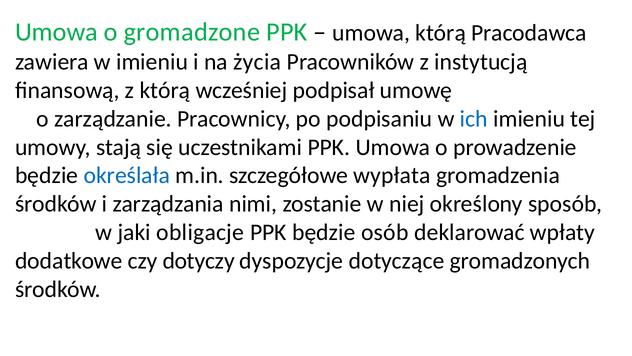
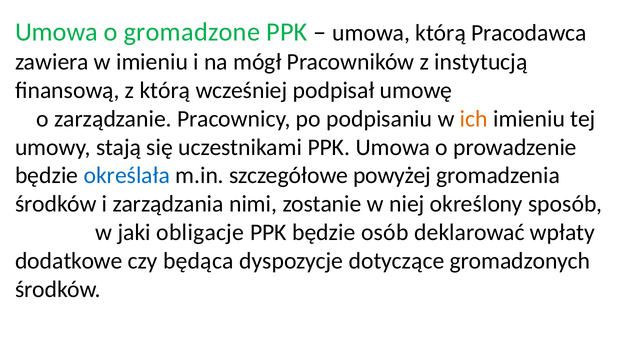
życia: życia -> mógł (257, 62)
ich colour: blue -> orange (474, 119)
wypłata: wypłata -> powyżej (392, 175)
dotyczy: dotyczy -> będąca (198, 261)
